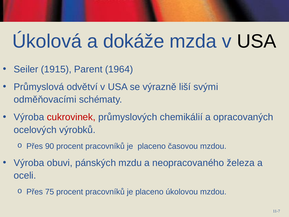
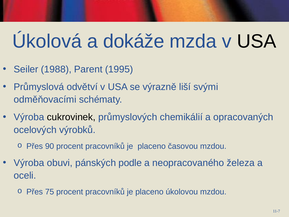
1915: 1915 -> 1988 (56, 69)
1964: 1964 -> 1995 (119, 69)
cukrovinek colour: red -> black (71, 117)
mzdu: mzdu -> podle (130, 163)
